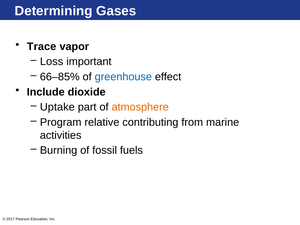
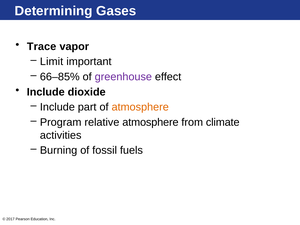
Loss: Loss -> Limit (52, 62)
greenhouse colour: blue -> purple (123, 77)
Uptake: Uptake -> Include (57, 107)
relative contributing: contributing -> atmosphere (150, 122)
marine: marine -> climate (223, 122)
